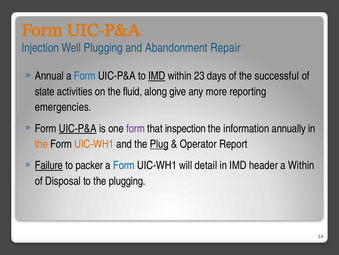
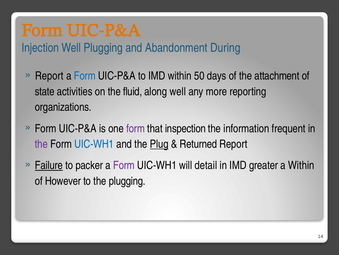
Repair: Repair -> During (225, 48)
Annual: Annual -> Report (49, 76)
IMD underline: present -> none (157, 76)
23: 23 -> 50 (199, 76)
successful: successful -> attachment (277, 76)
along give: give -> well (178, 91)
emergencies: emergencies -> organizations (63, 107)
UIC-P&A underline: present -> none (78, 128)
annually: annually -> frequent (289, 128)
the colour: orange -> purple (41, 144)
UIC-WH1 colour: orange -> blue (94, 144)
Operator: Operator -> Returned (198, 144)
Form colour: blue -> purple (124, 165)
header: header -> greater (263, 165)
Disposal: Disposal -> However (63, 181)
